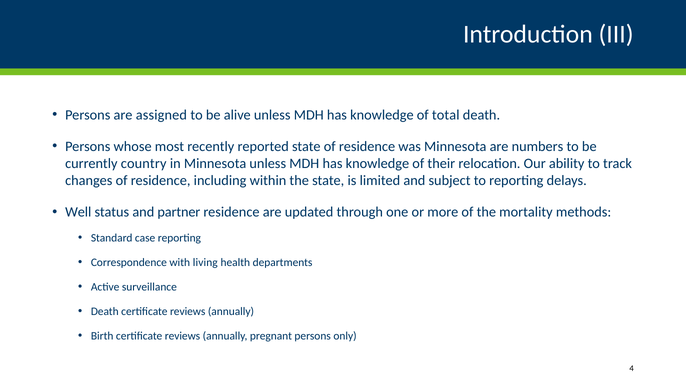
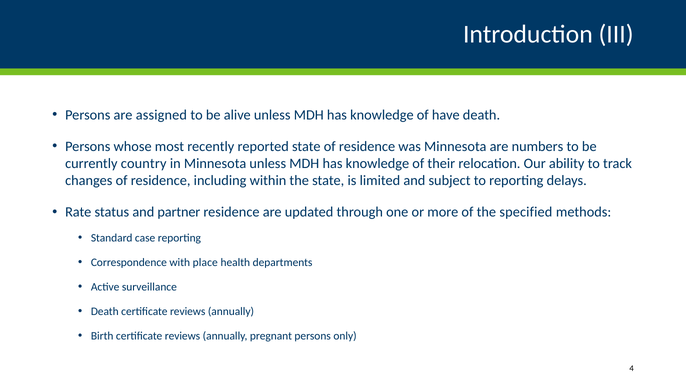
total: total -> have (446, 115)
Well: Well -> Rate (78, 212)
mortality: mortality -> specified (526, 212)
living: living -> place (205, 262)
